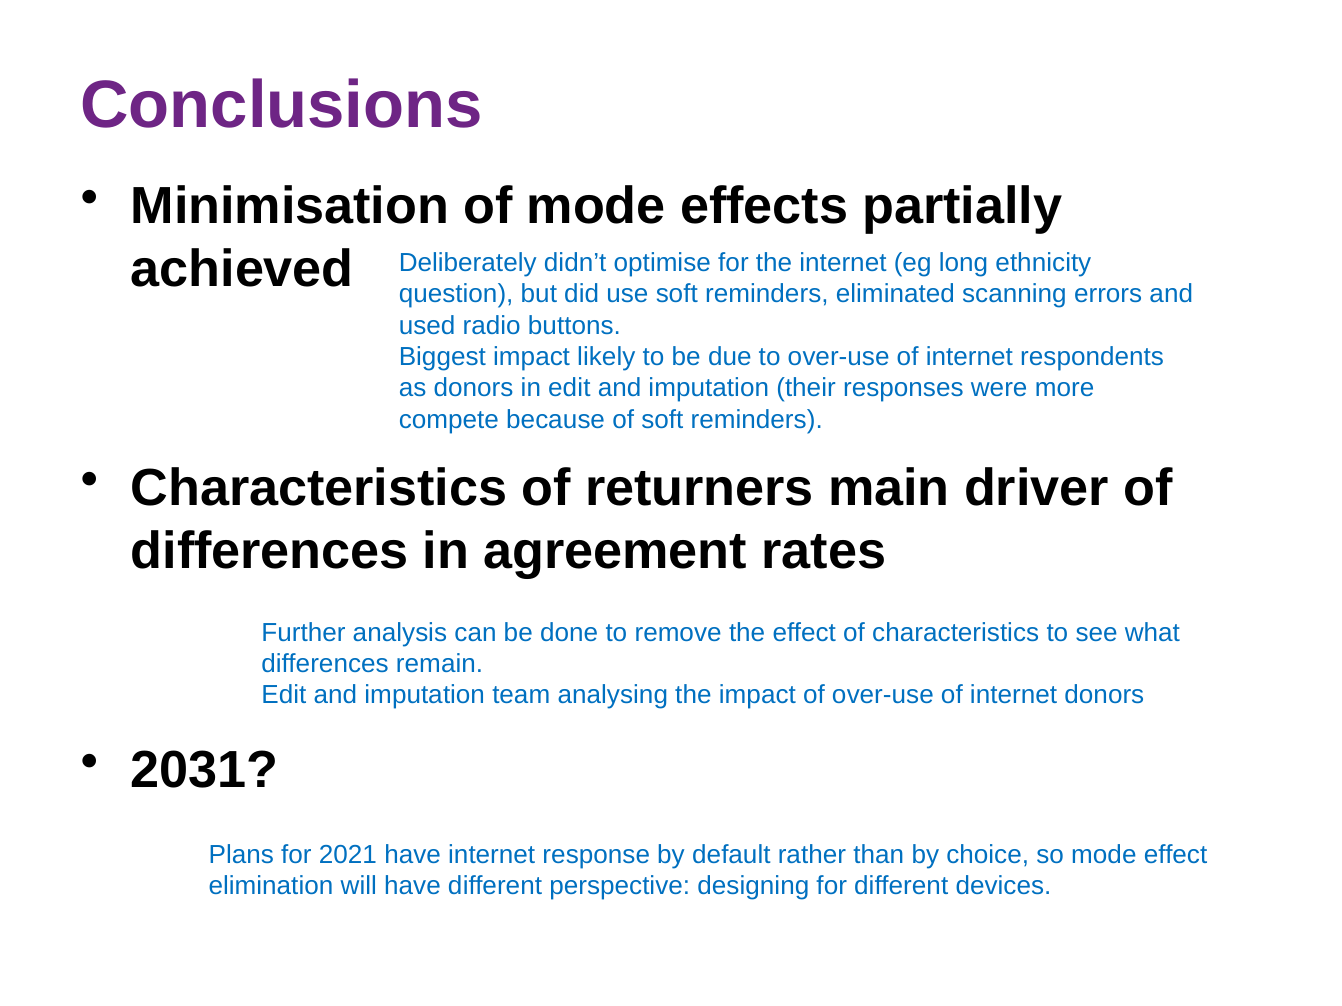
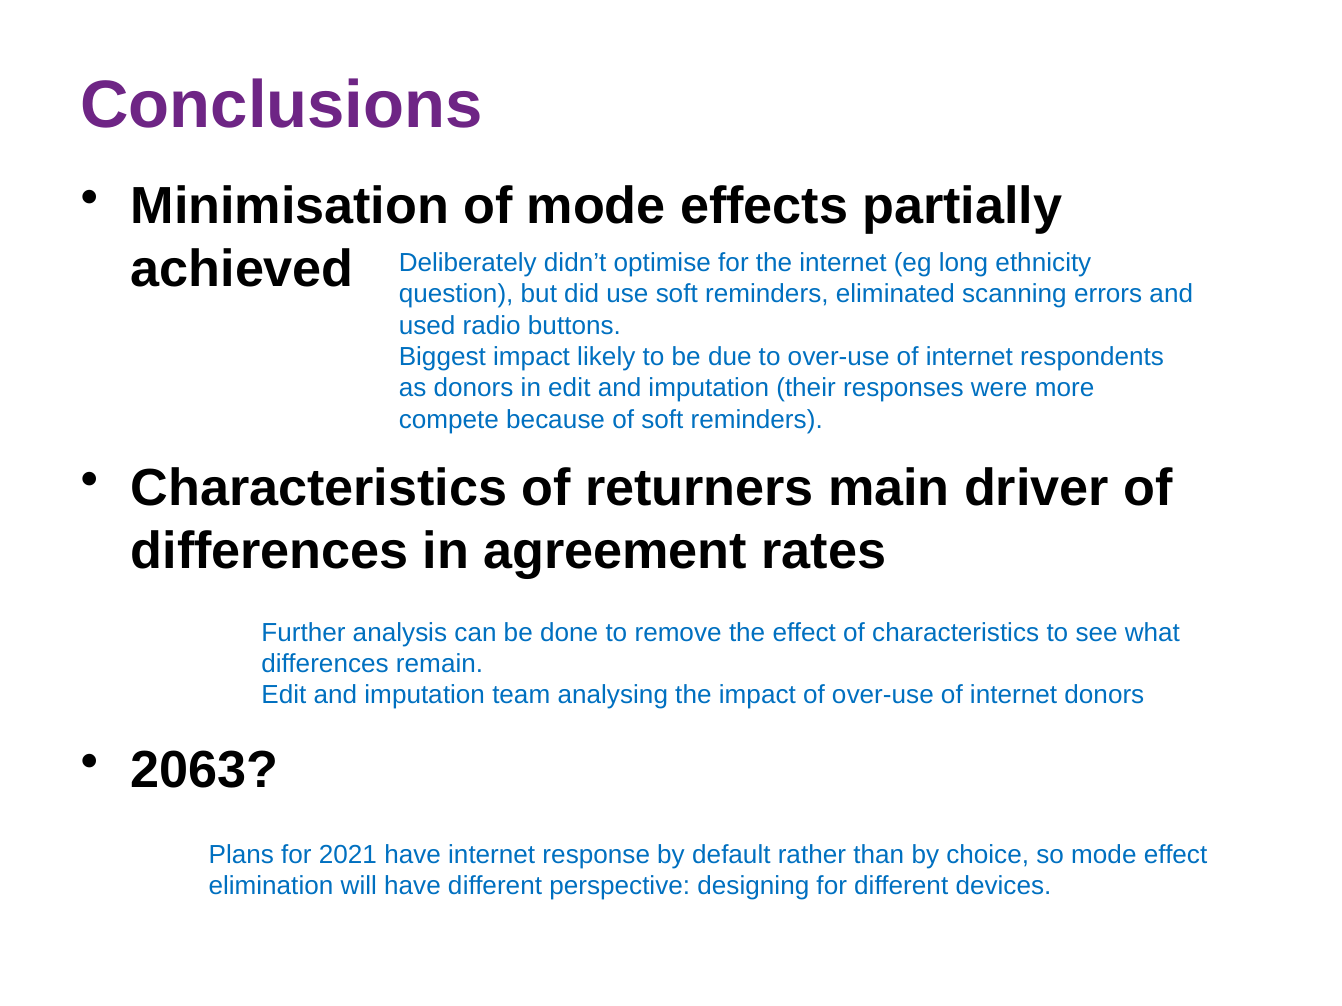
2031: 2031 -> 2063 (205, 771)
